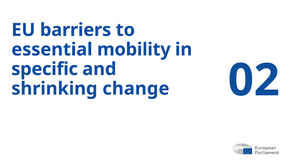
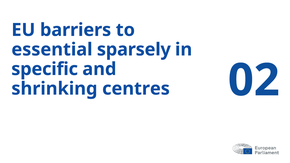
mobility: mobility -> sparsely (134, 50)
change: change -> centres (136, 89)
